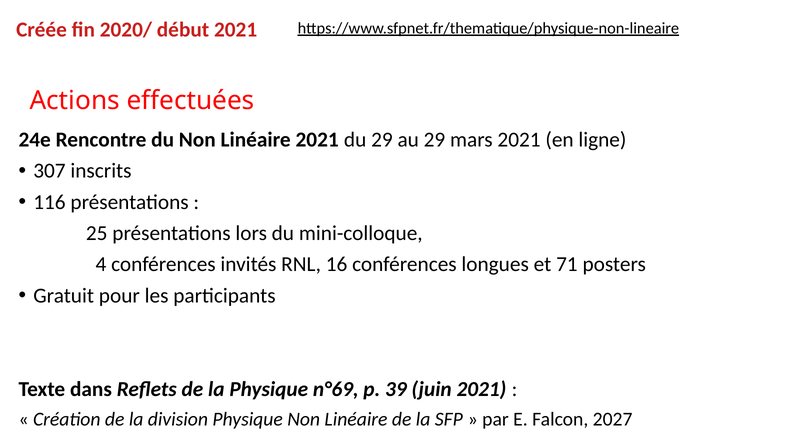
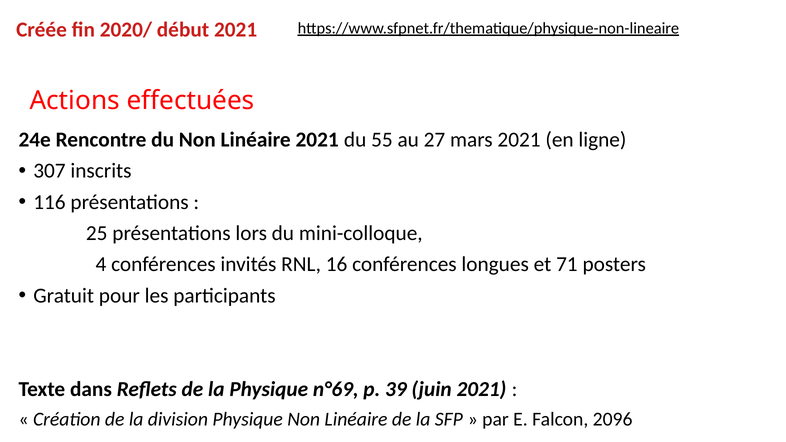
du 29: 29 -> 55 (382, 140)
au 29: 29 -> 27 (434, 140)
2027: 2027 -> 2096 (613, 419)
